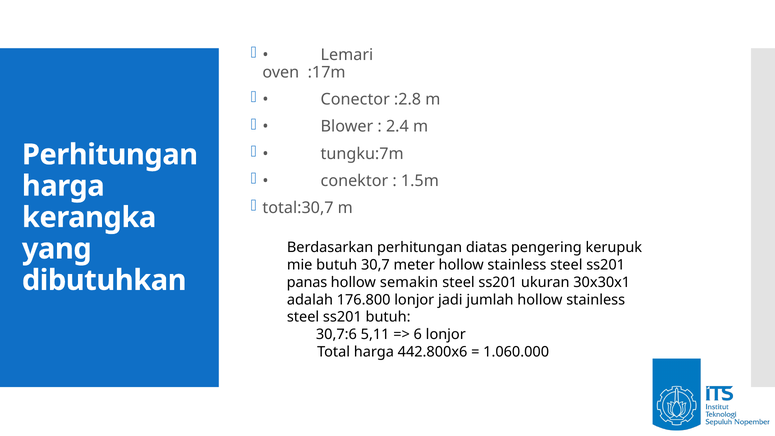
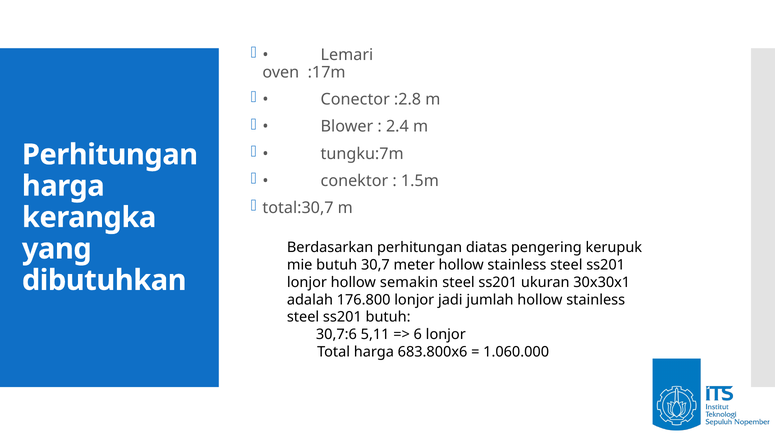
panas: panas -> lonjor (307, 282)
442.800x6: 442.800x6 -> 683.800x6 (433, 352)
